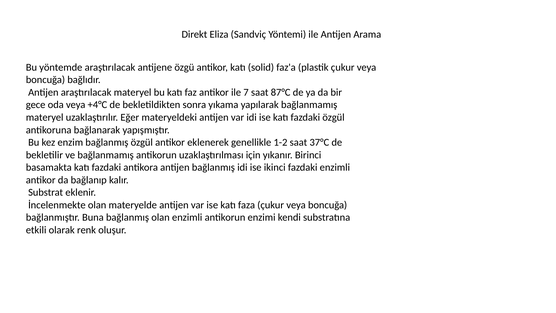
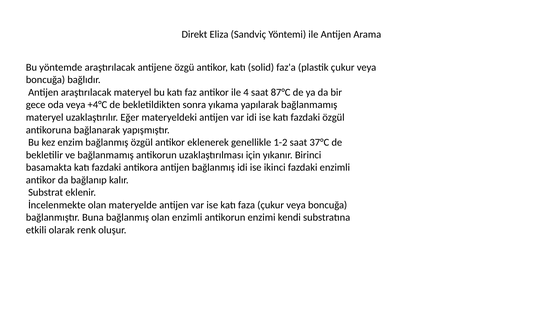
7: 7 -> 4 (246, 92)
